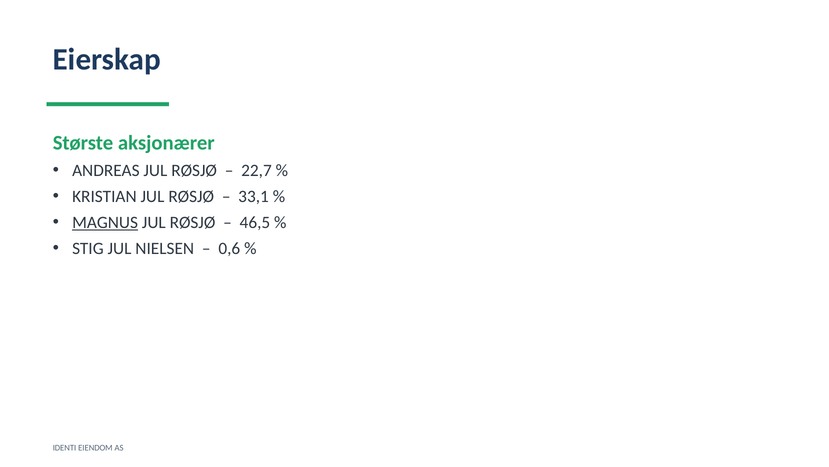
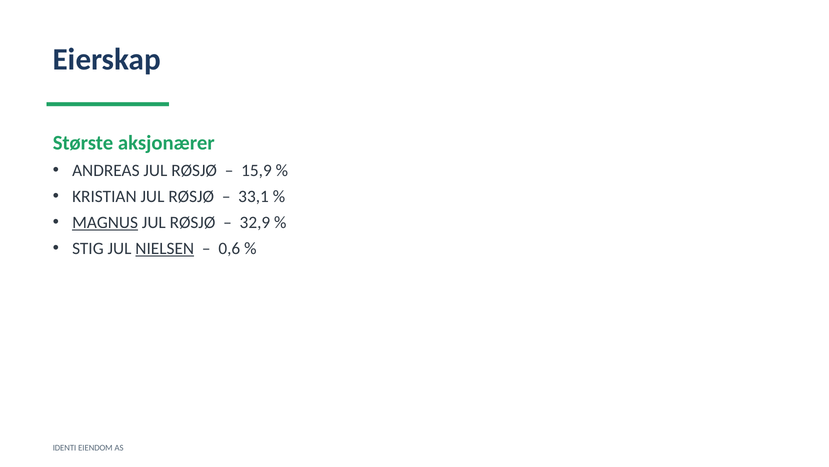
22,7: 22,7 -> 15,9 (256, 170)
46,5: 46,5 -> 32,9 (255, 222)
NIELSEN underline: none -> present (165, 248)
